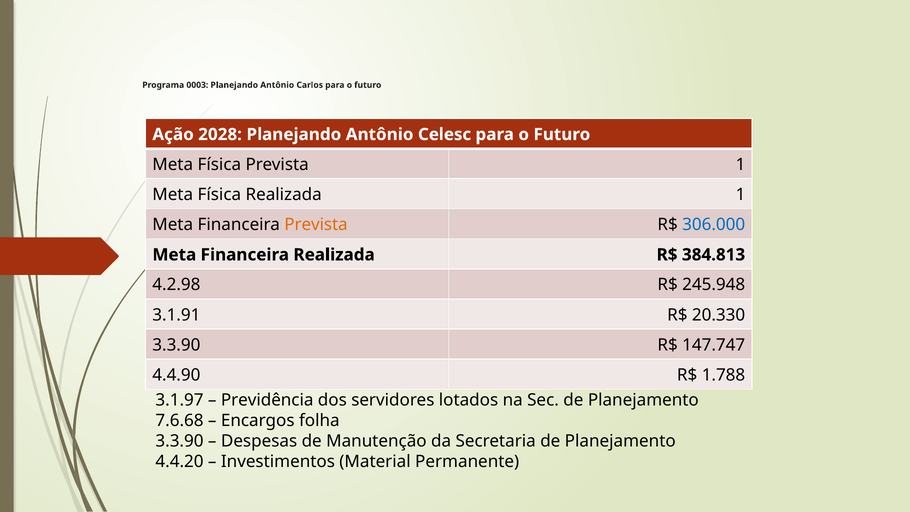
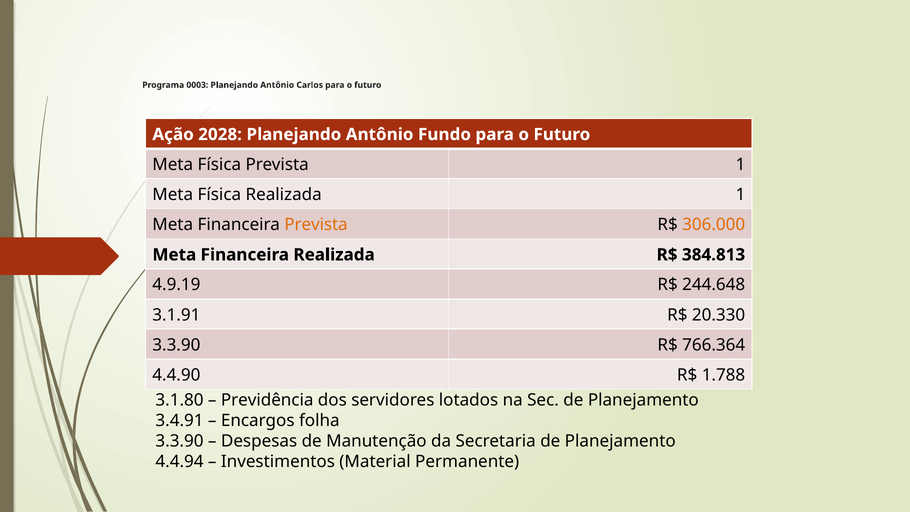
Celesc: Celesc -> Fundo (444, 134)
306.000 colour: blue -> orange (714, 225)
4.2.98: 4.2.98 -> 4.9.19 (176, 285)
245.948: 245.948 -> 244.648 (714, 285)
147.747: 147.747 -> 766.364 (714, 345)
3.1.97: 3.1.97 -> 3.1.80 (180, 400)
7.6.68: 7.6.68 -> 3.4.91 (180, 420)
4.4.20: 4.4.20 -> 4.4.94 (180, 461)
